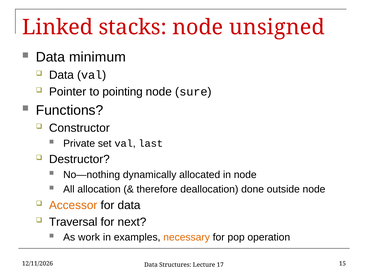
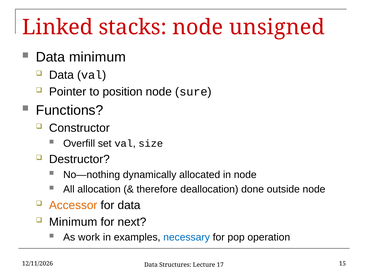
pointing: pointing -> position (123, 92)
Private: Private -> Overfill (79, 143)
last: last -> size (151, 143)
Traversal: Traversal -> Minimum (73, 222)
necessary colour: orange -> blue (187, 237)
